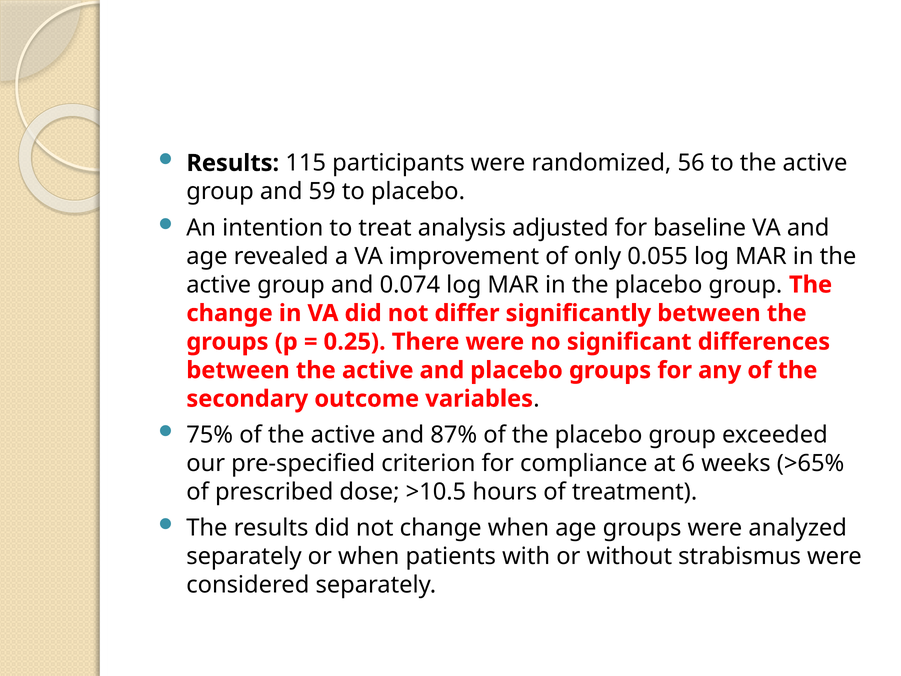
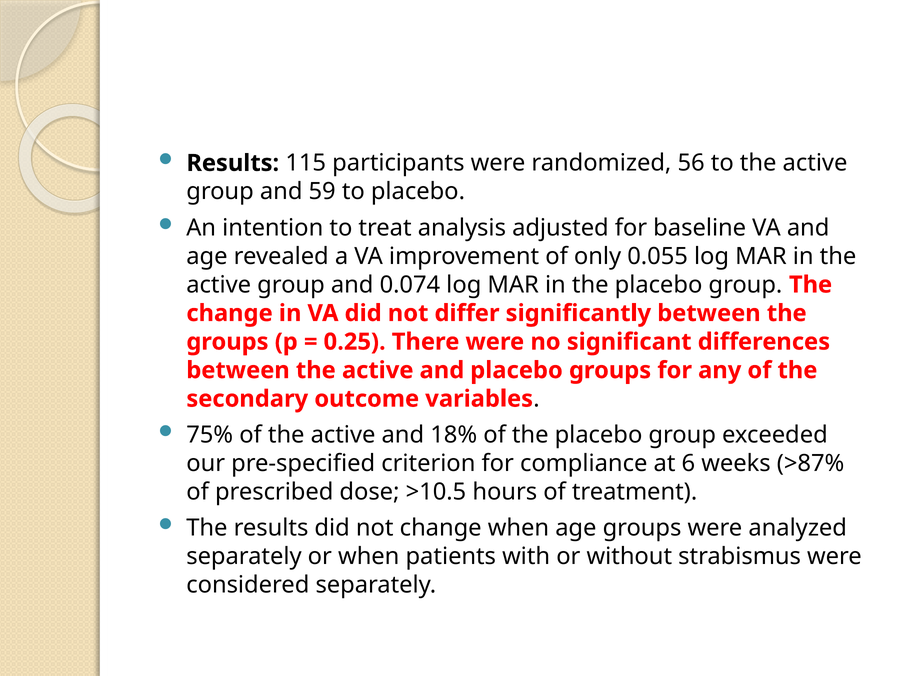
87%: 87% -> 18% (454, 435)
>65%: >65% -> >87% (811, 463)
